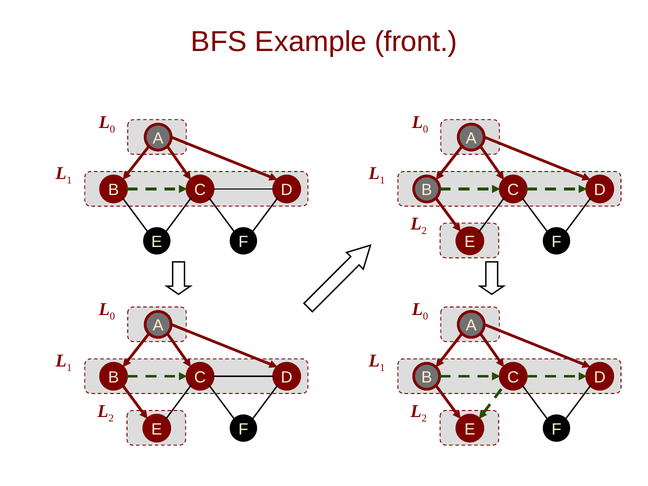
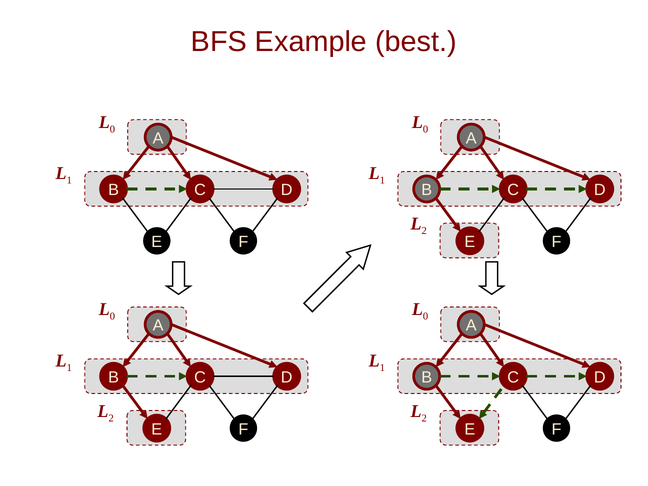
front: front -> best (416, 42)
